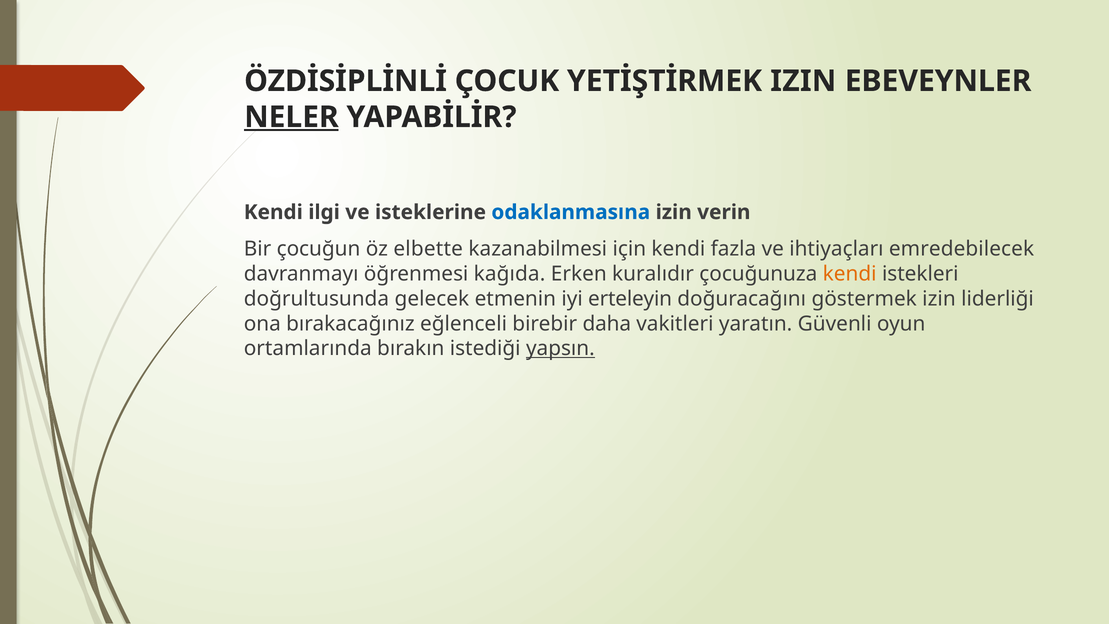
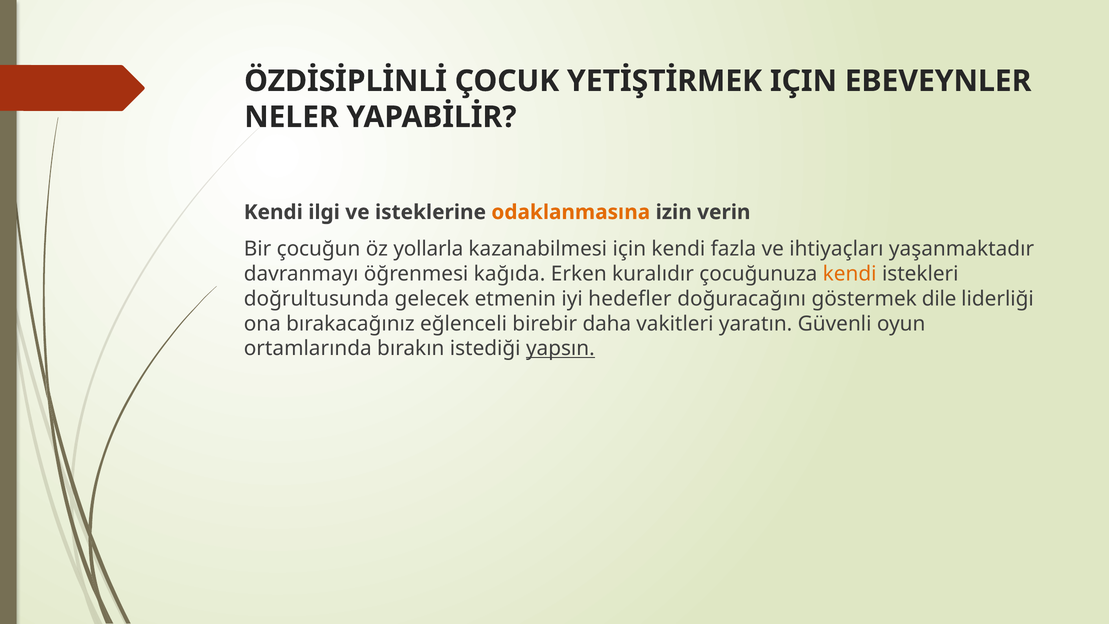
YETİŞTİRMEK IZIN: IZIN -> IÇIN (803, 81)
NELER underline: present -> none (291, 117)
odaklanmasına colour: blue -> orange (571, 212)
elbette: elbette -> yollarla (428, 249)
emredebilecek: emredebilecek -> yaşanmaktadır (962, 249)
erteleyin: erteleyin -> hedefler (630, 299)
göstermek izin: izin -> dile (939, 299)
